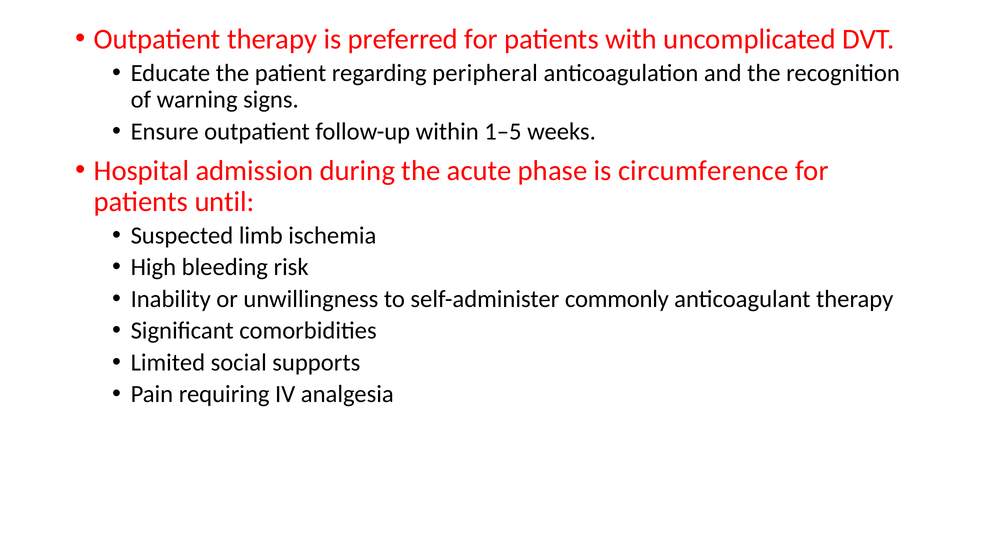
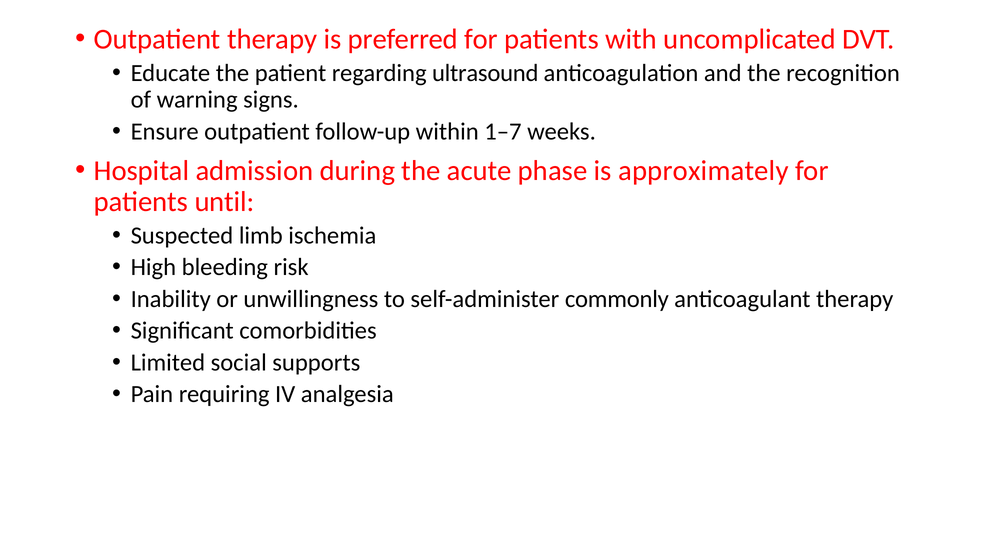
peripheral: peripheral -> ultrasound (485, 73)
1–5: 1–5 -> 1–7 (503, 131)
circumference: circumference -> approximately (703, 170)
